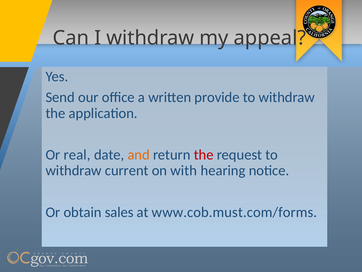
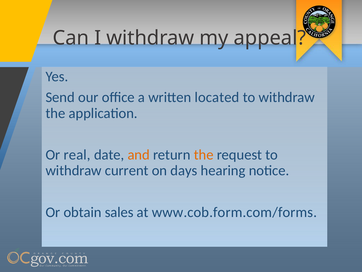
provide: provide -> located (217, 97)
the colour: red -> orange (204, 155)
with: with -> days (184, 170)
www.cob.must.com/forms: www.cob.must.com/forms -> www.cob.form.com/forms (234, 212)
